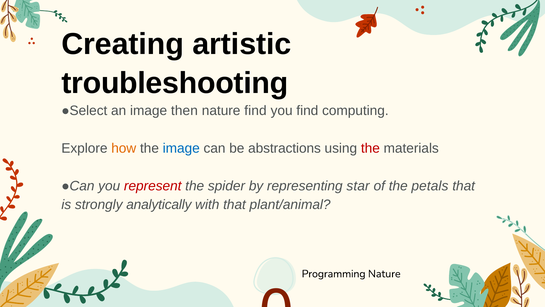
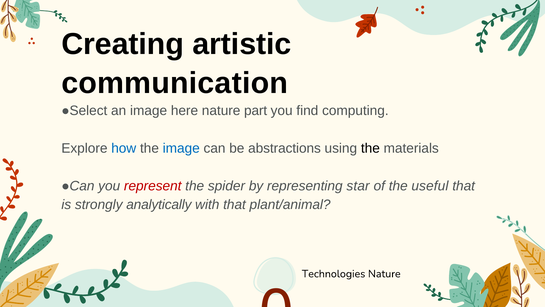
troubleshooting: troubleshooting -> communication (175, 83)
then: then -> here (184, 111)
nature find: find -> part (256, 111)
how colour: orange -> blue (124, 148)
the colour: red -> black (370, 148)
petals: petals -> useful (430, 186)
Programming: Programming -> Technologies (334, 273)
